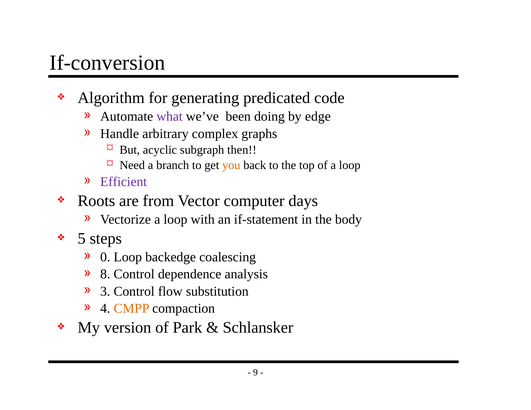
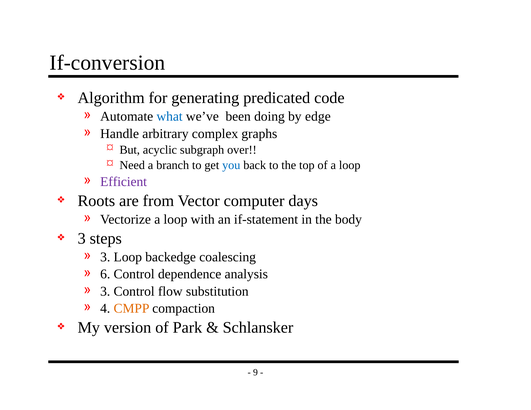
what colour: purple -> blue (170, 117)
then: then -> over (242, 150)
you colour: orange -> blue (231, 165)
5: 5 -> 3 (82, 239)
0: 0 -> 3 (105, 257)
8: 8 -> 6 (105, 274)
